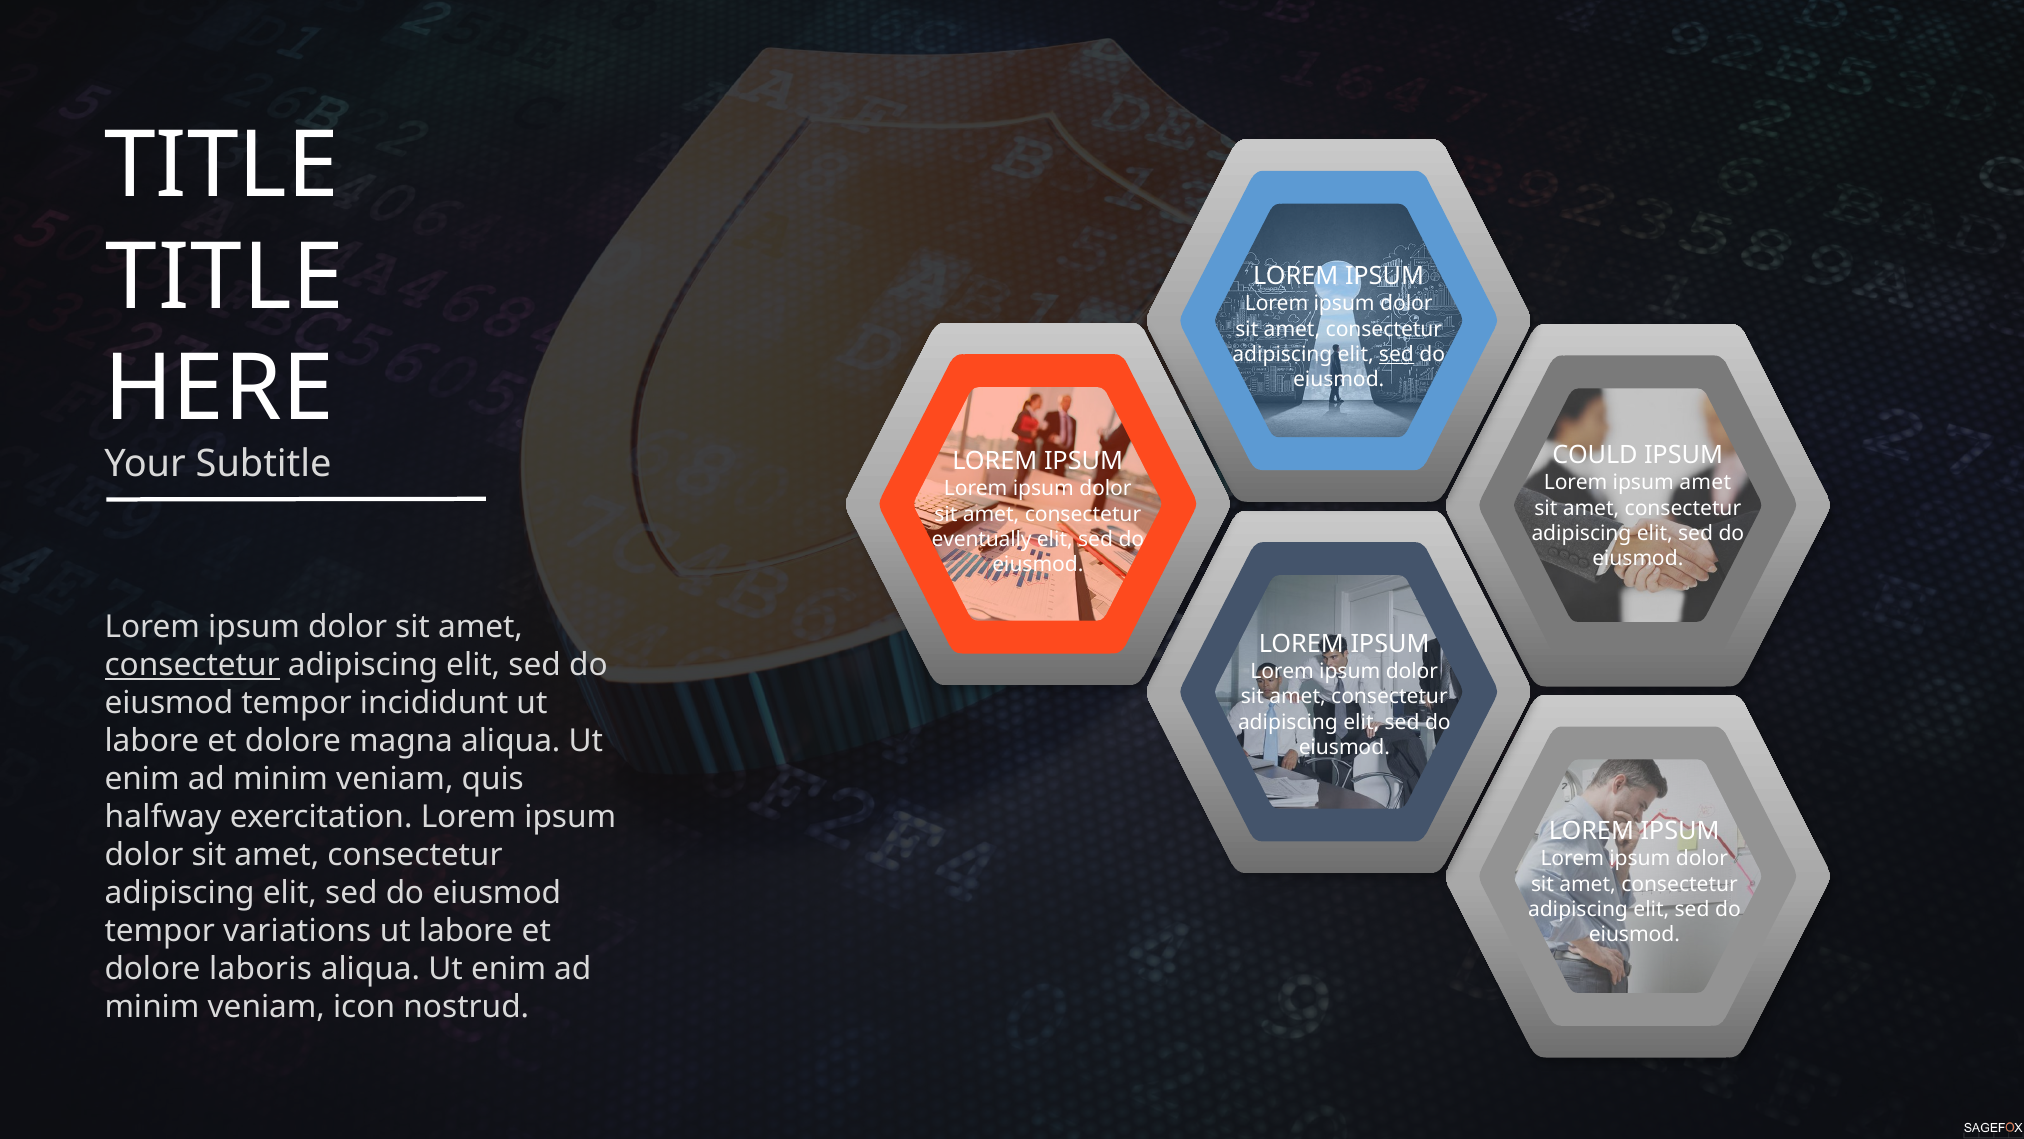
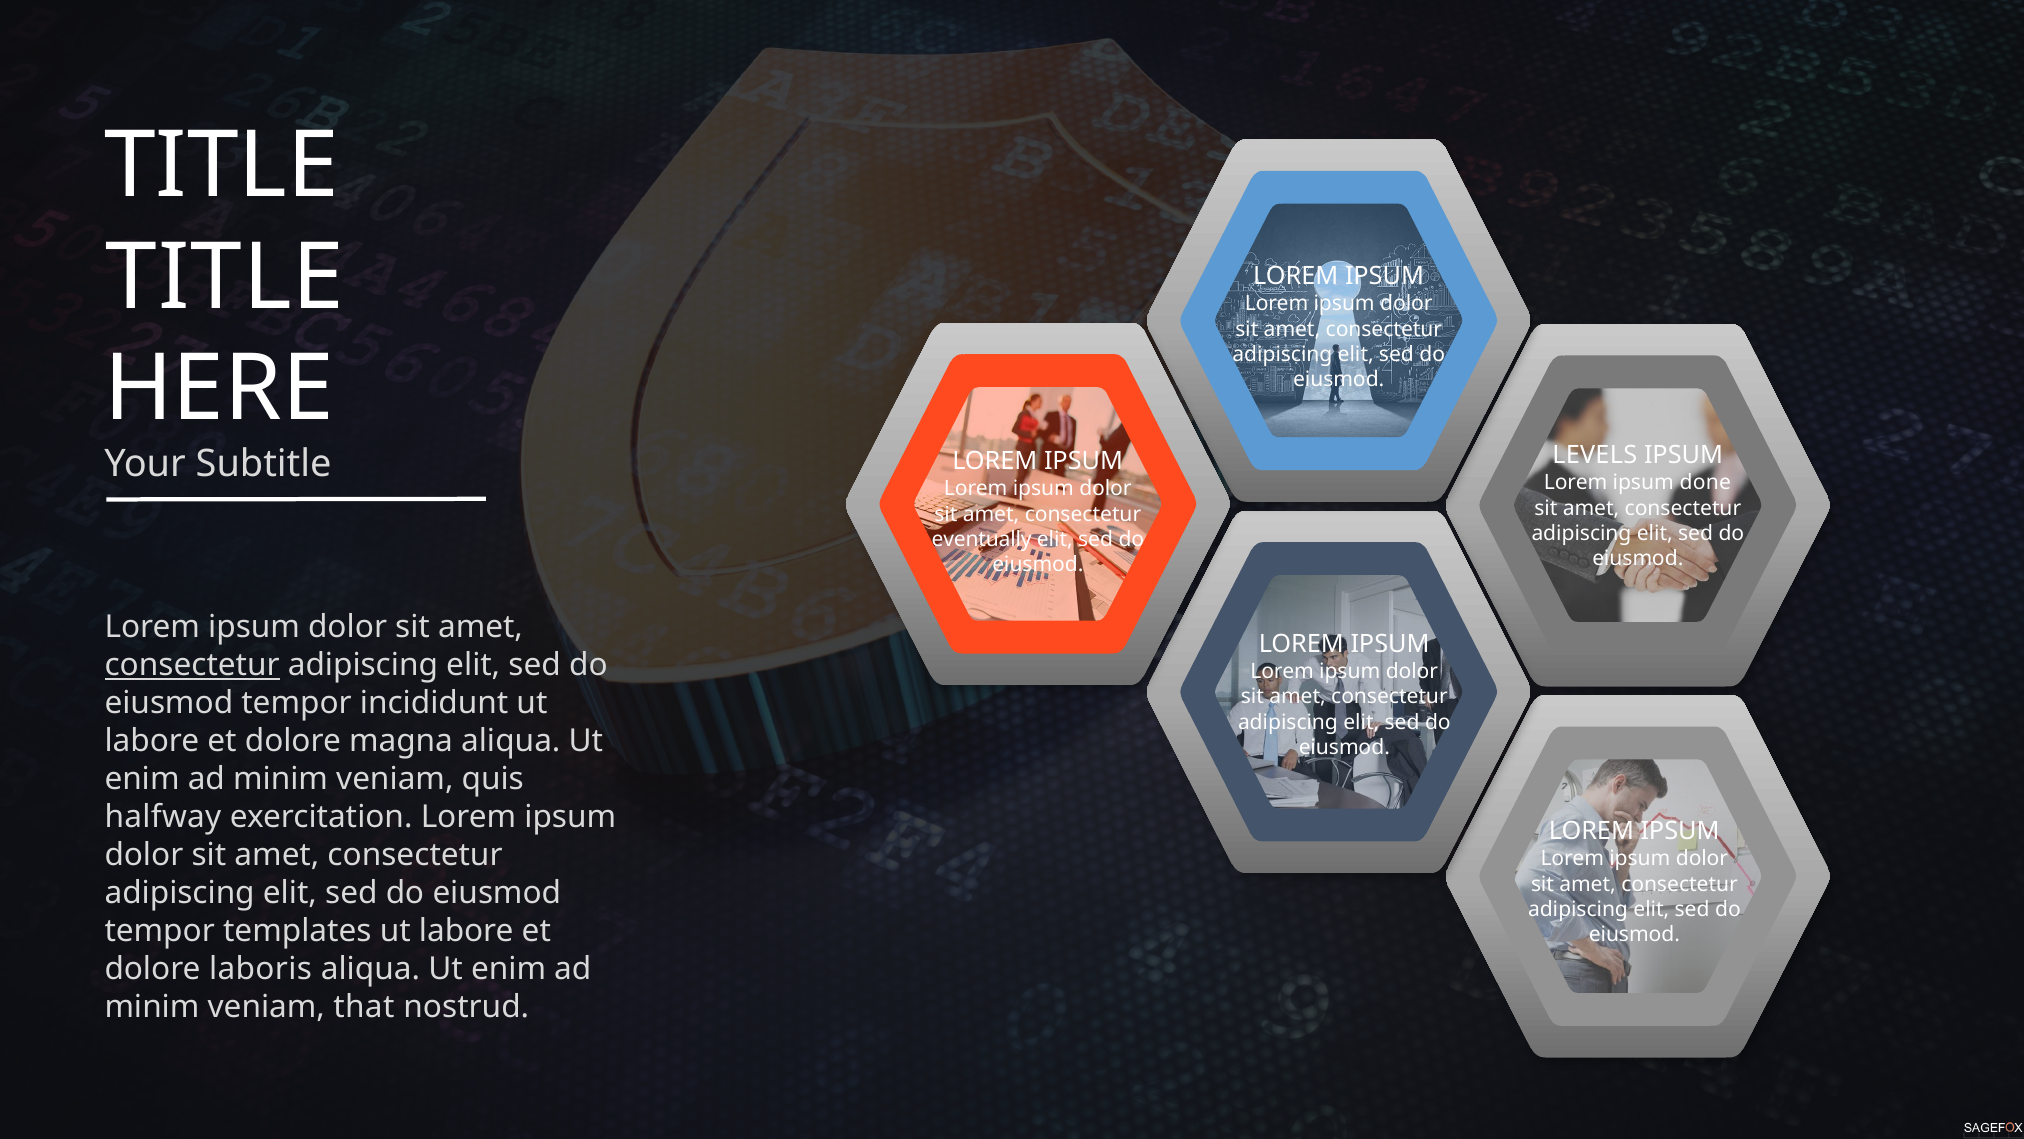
sed underline: present -> none (1396, 354)
COULD: COULD -> LEVELS (1595, 455)
ipsum amet: amet -> done (1705, 483)
variations: variations -> templates (297, 931)
icon: icon -> that (364, 1006)
